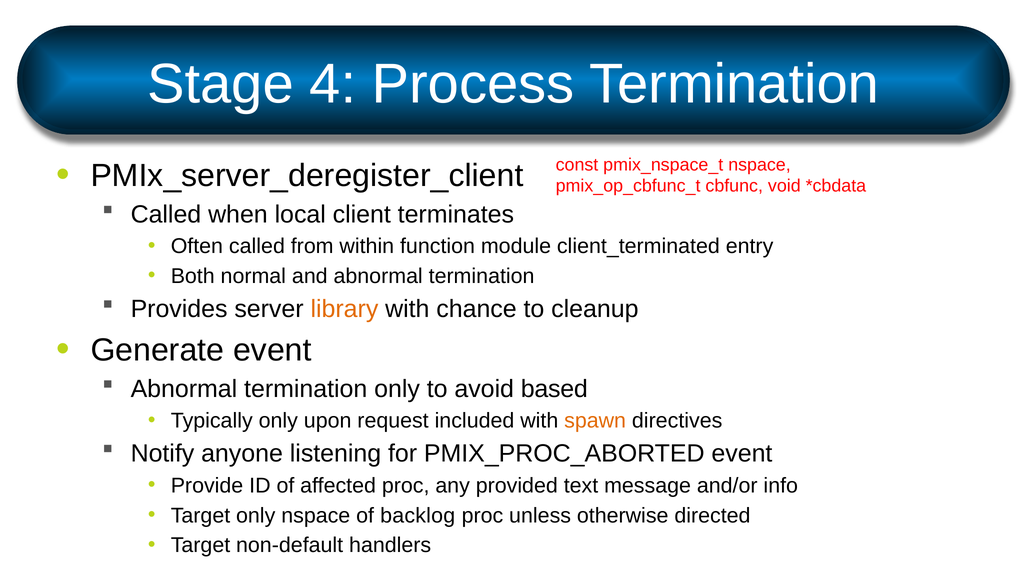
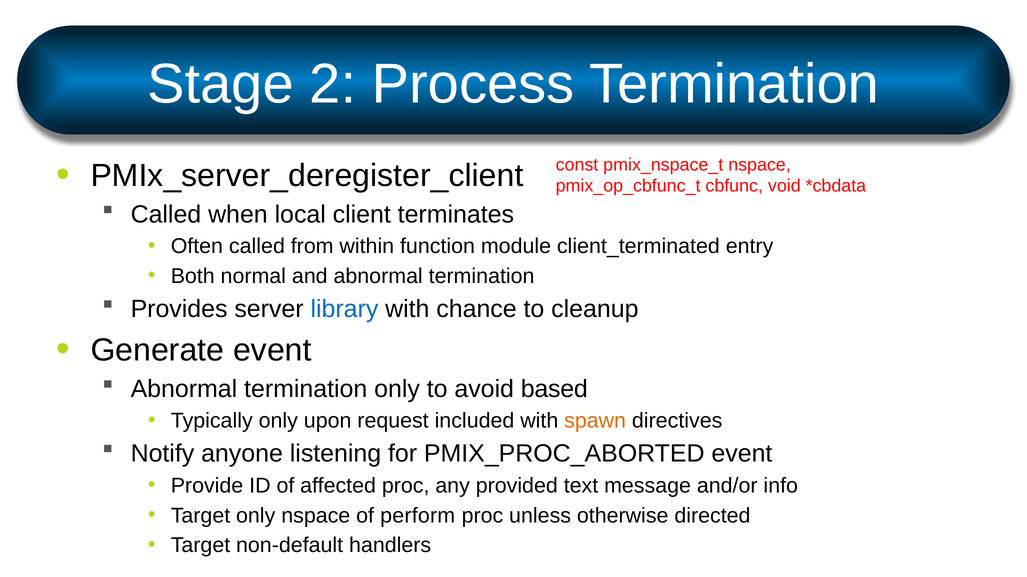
4: 4 -> 2 (333, 84)
library colour: orange -> blue (344, 309)
backlog: backlog -> perform (418, 516)
